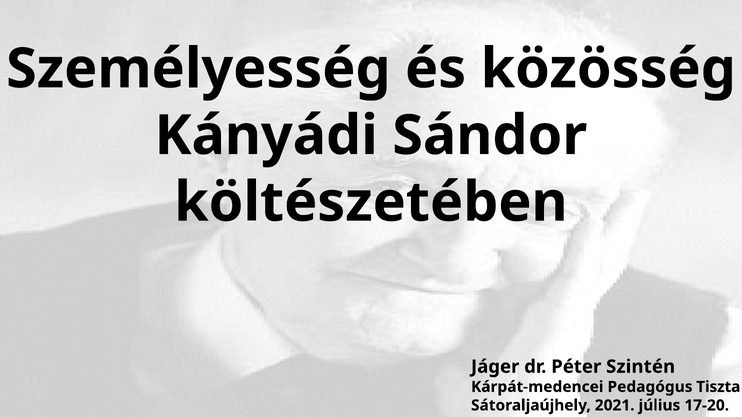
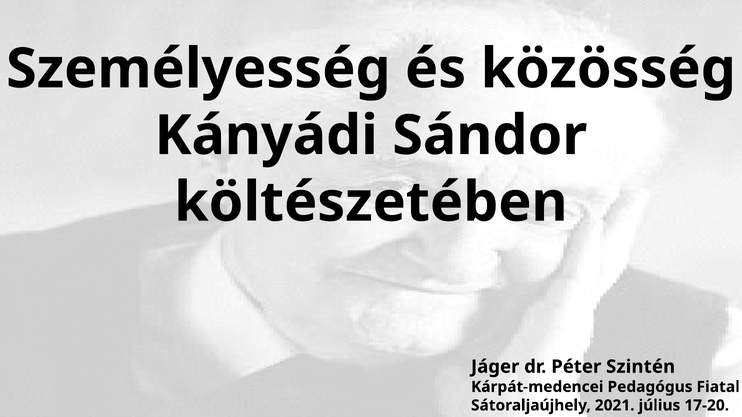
Tiszta: Tiszta -> Fiatal (718, 387)
